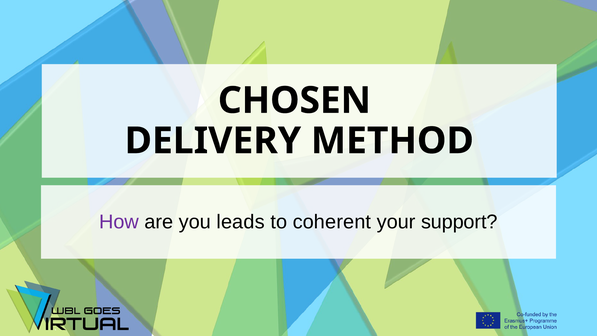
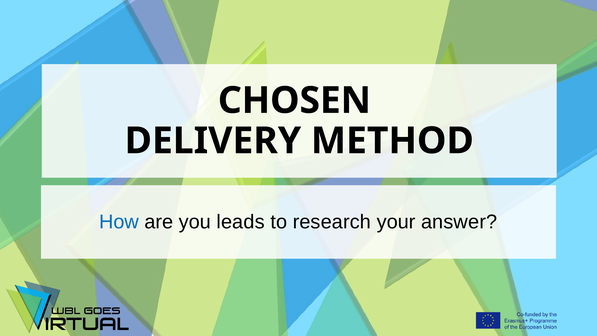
How colour: purple -> blue (119, 222)
coherent: coherent -> research (332, 222)
support: support -> answer (459, 222)
